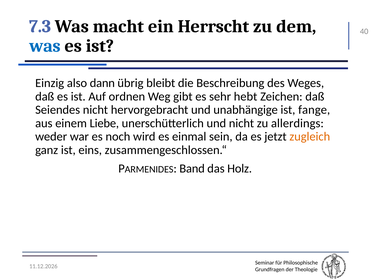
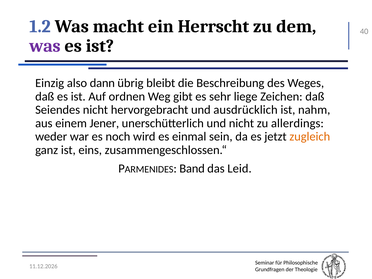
7.3: 7.3 -> 1.2 (40, 26)
was colour: blue -> purple (45, 46)
hebt: hebt -> liege (246, 96)
unabhängige: unabhängige -> ausdrücklich (246, 110)
fange: fange -> nahm (314, 110)
Liebe: Liebe -> Jener (104, 123)
Holz: Holz -> Leid (240, 169)
